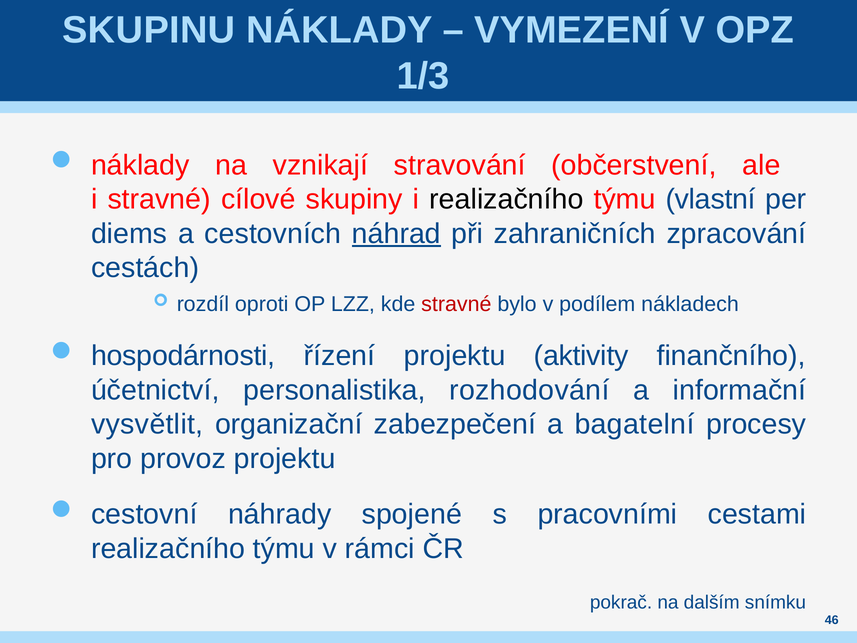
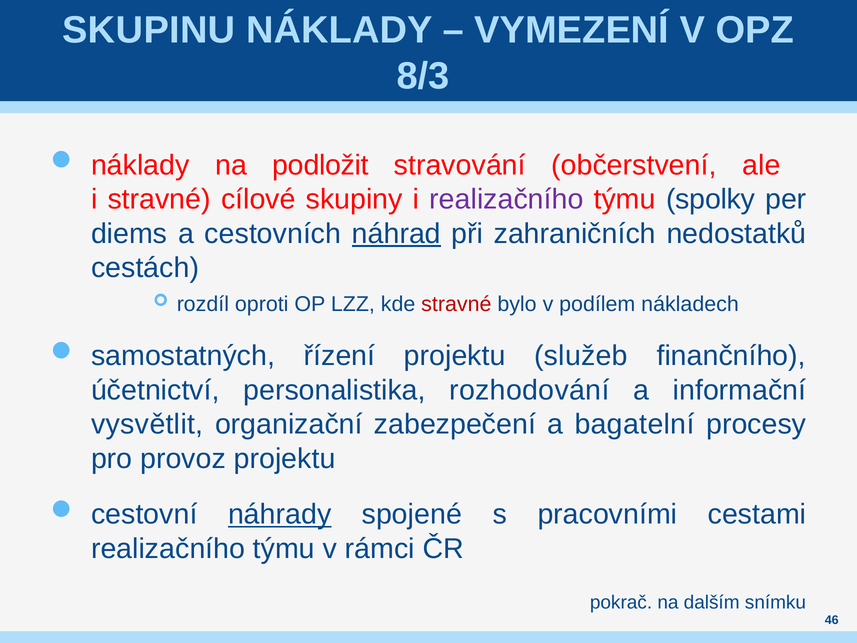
1/3: 1/3 -> 8/3 (423, 76)
vznikají: vznikají -> podložit (321, 165)
realizačního colour: black -> purple (506, 199)
vlastní: vlastní -> spolky (711, 199)
zpracování: zpracování -> nedostatků (736, 234)
hospodárnosti: hospodárnosti -> samostatných (183, 356)
aktivity: aktivity -> služeb (581, 356)
náhrady underline: none -> present (280, 514)
